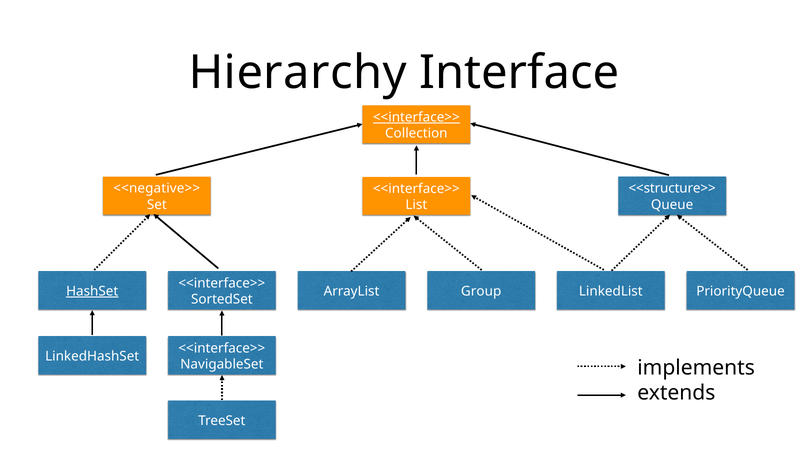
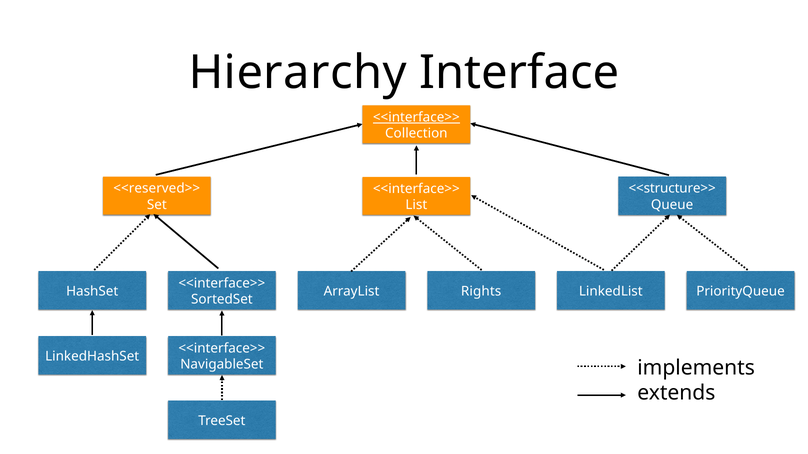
<<negative>>: <<negative>> -> <<reserved>> (157, 189)
HashSet underline: present -> none (92, 292)
Group: Group -> Rights (481, 292)
